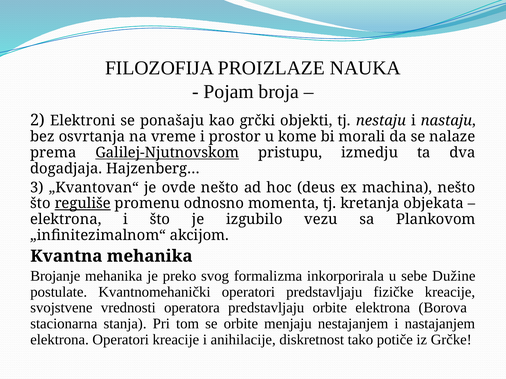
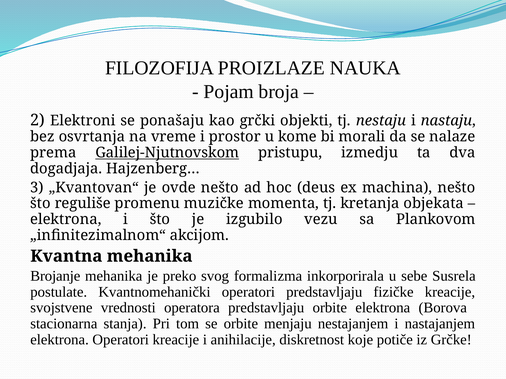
reguliše underline: present -> none (83, 204)
odnosno: odnosno -> muzičke (214, 204)
Dužine: Dužine -> Susrela (454, 276)
tako: tako -> koje (360, 340)
